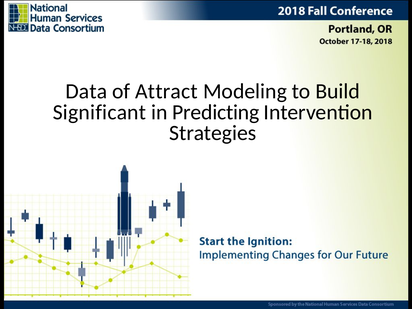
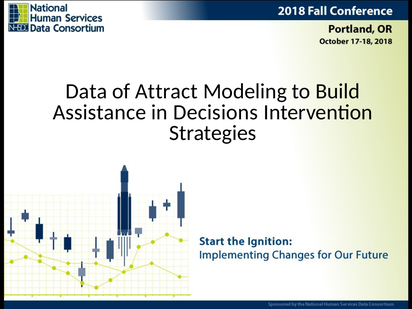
Significant: Significant -> Assistance (100, 112)
Predicting: Predicting -> Decisions (216, 112)
